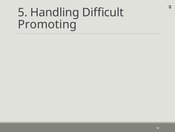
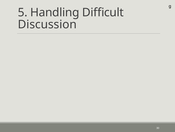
Promoting: Promoting -> Discussion (47, 24)
